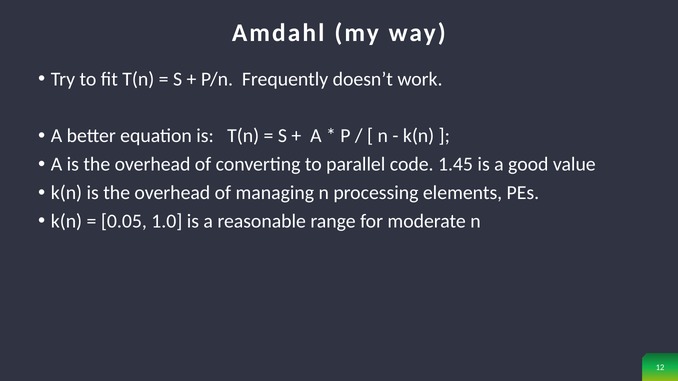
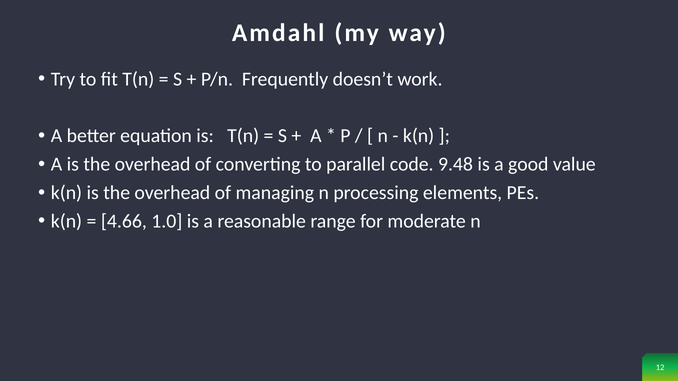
1.45: 1.45 -> 9.48 (456, 165)
0.05: 0.05 -> 4.66 (124, 221)
